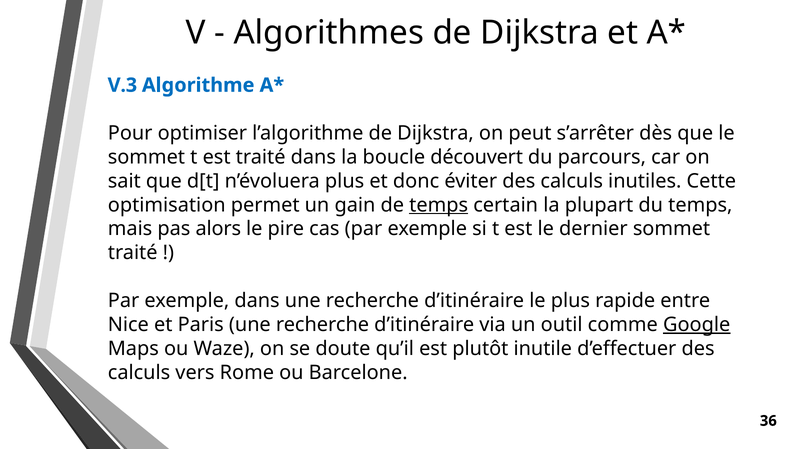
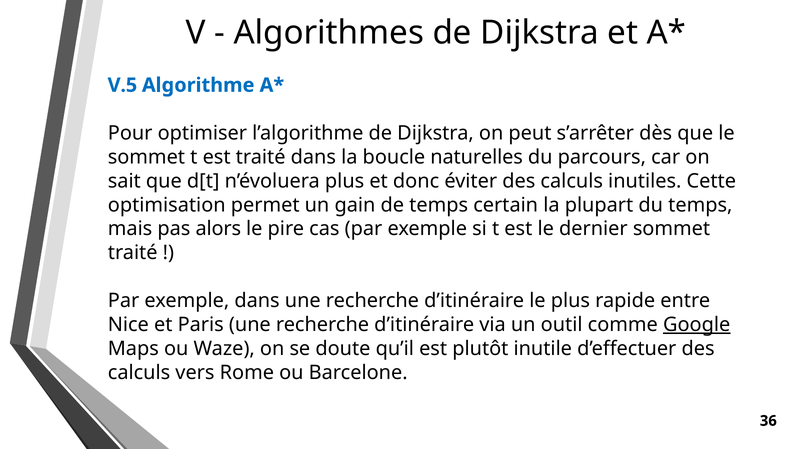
V.3: V.3 -> V.5 (122, 85)
découvert: découvert -> naturelles (477, 157)
temps underline: present -> none (439, 205)
